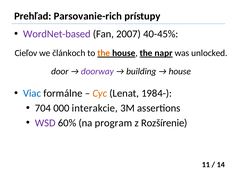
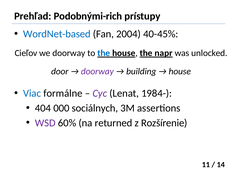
Parsovanie-rich: Parsovanie-rich -> Podobnými-rich (88, 16)
WordNet-based colour: purple -> blue (57, 34)
2007: 2007 -> 2004 (129, 34)
we článkoch: článkoch -> doorway (69, 53)
the colour: orange -> blue (104, 53)
Cyc colour: orange -> purple (100, 93)
704: 704 -> 404 (43, 108)
interakcie: interakcie -> sociálnych (95, 108)
program: program -> returned (113, 123)
